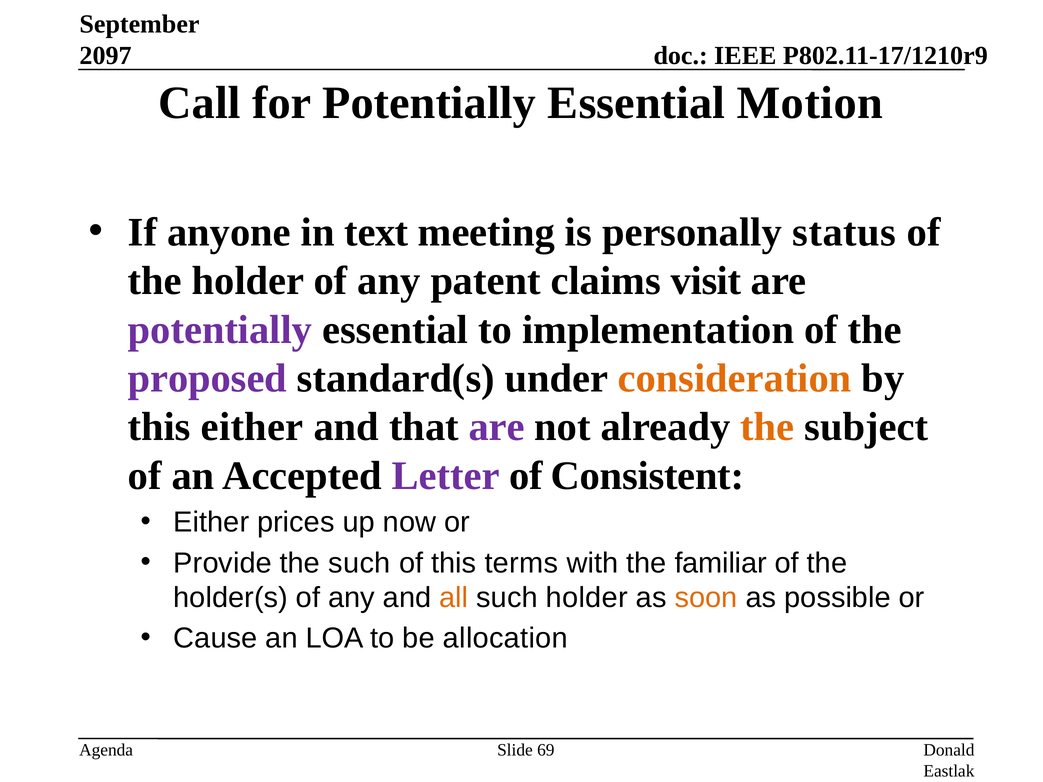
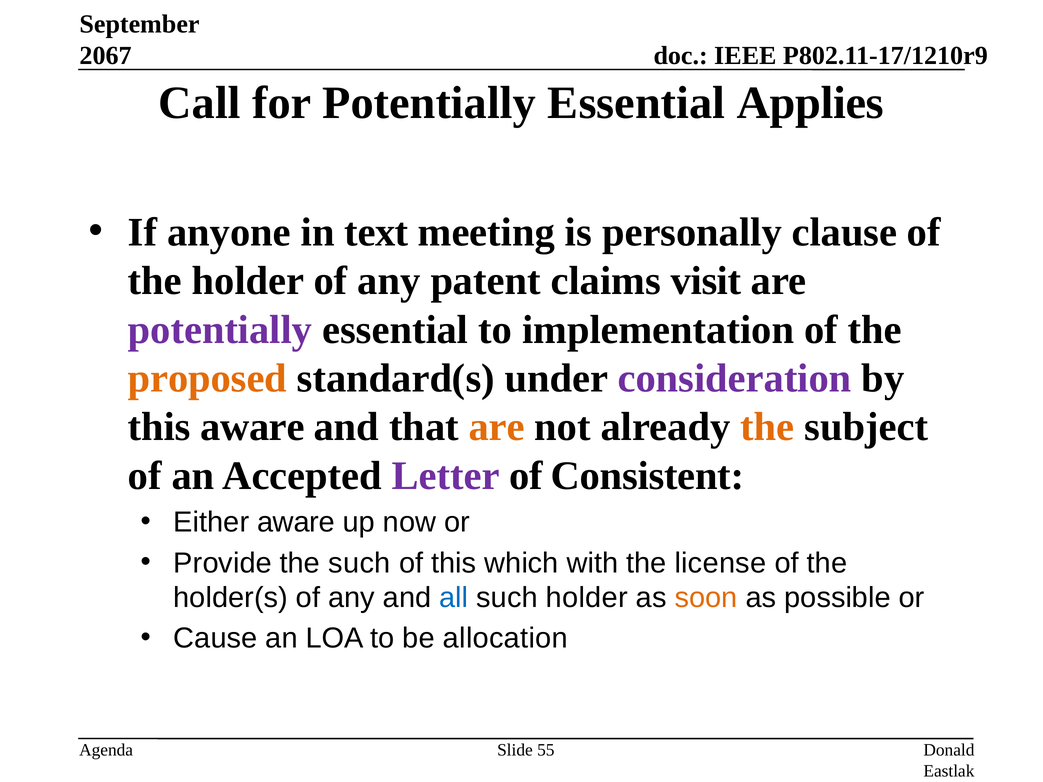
2097: 2097 -> 2067 (106, 56)
Motion: Motion -> Applies (810, 103)
status: status -> clause (844, 232)
proposed colour: purple -> orange (207, 378)
consideration colour: orange -> purple (735, 378)
this either: either -> aware (252, 427)
are colour: purple -> orange (497, 427)
Either prices: prices -> aware (296, 523)
terms: terms -> which (522, 563)
familiar: familiar -> license (720, 563)
all colour: orange -> blue (454, 598)
69: 69 -> 55 (546, 750)
